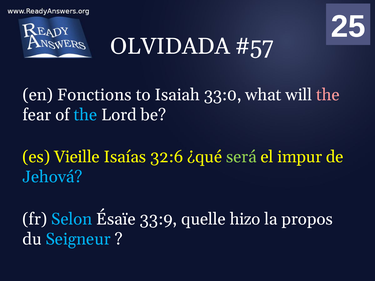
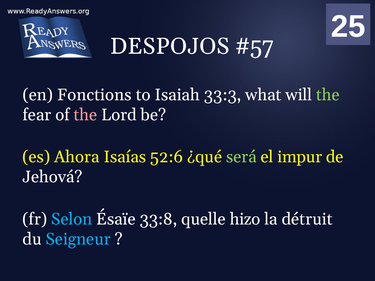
OLVIDADA: OLVIDADA -> DESPOJOS (170, 46)
33:0: 33:0 -> 33:3 (223, 95)
the colour: pink -> light green (328, 95)
the colour: light blue -> pink (85, 115)
Vieille: Vieille -> Ahora (77, 157)
32:6: 32:6 -> 52:6 (167, 157)
Jehová colour: light blue -> white (52, 177)
33:9: 33:9 -> 33:8 (159, 219)
propos: propos -> détruit (307, 219)
